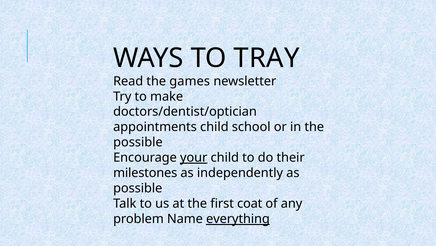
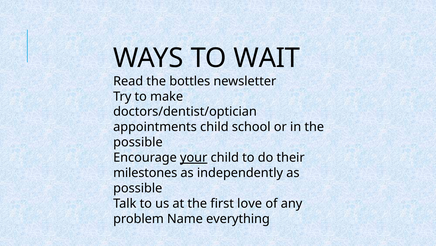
TRAY: TRAY -> WAIT (267, 58)
games: games -> bottles (190, 81)
coat: coat -> love (250, 203)
everything underline: present -> none (238, 218)
